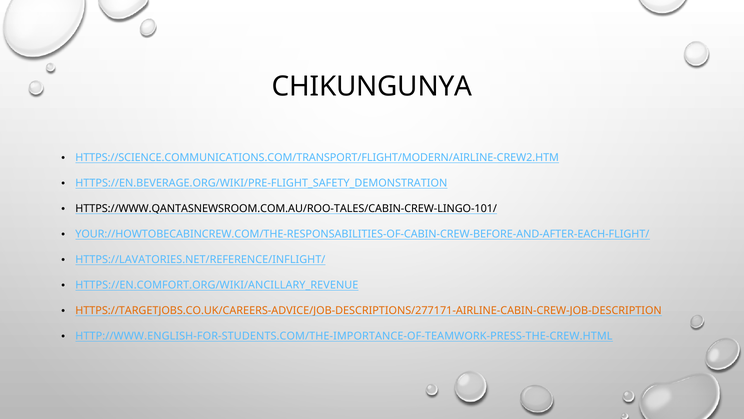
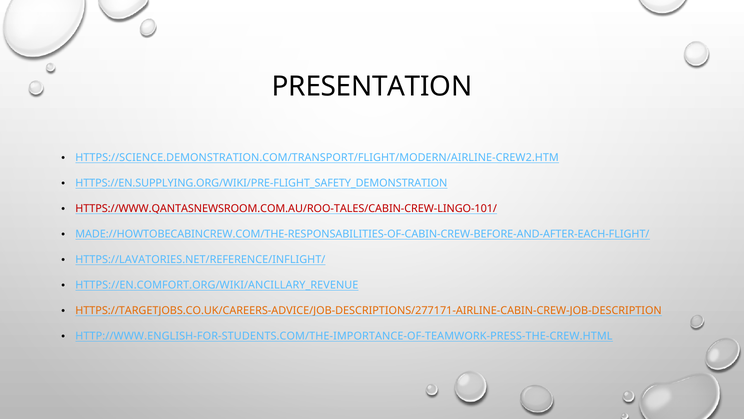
CHIKUNGUNYA: CHIKUNGUNYA -> PRESENTATION (372, 86)
HTTPS://SCIENCE.COMMUNICATIONS.COM/TRANSPORT/FLIGHT/MODERN/AIRLINE-CREW2.HTM: HTTPS://SCIENCE.COMMUNICATIONS.COM/TRANSPORT/FLIGHT/MODERN/AIRLINE-CREW2.HTM -> HTTPS://SCIENCE.DEMONSTRATION.COM/TRANSPORT/FLIGHT/MODERN/AIRLINE-CREW2.HTM (317, 157)
HTTPS://EN.BEVERAGE.ORG/WIKI/PRE-FLIGHT_SAFETY_DEMONSTRATION: HTTPS://EN.BEVERAGE.ORG/WIKI/PRE-FLIGHT_SAFETY_DEMONSTRATION -> HTTPS://EN.SUPPLYING.ORG/WIKI/PRE-FLIGHT_SAFETY_DEMONSTRATION (261, 183)
HTTPS://WWW.QANTASNEWSROOM.COM.AU/ROO-TALES/CABIN-CREW-LINGO-101/ colour: black -> red (286, 208)
YOUR://HOWTOBECABINCREW.COM/THE-RESPONSABILITIES-OF-CABIN-CREW-BEFORE-AND-AFTER-EACH-FLIGHT/: YOUR://HOWTOBECABINCREW.COM/THE-RESPONSABILITIES-OF-CABIN-CREW-BEFORE-AND-AFTER-EACH-FLIGHT/ -> MADE://HOWTOBECABINCREW.COM/THE-RESPONSABILITIES-OF-CABIN-CREW-BEFORE-AND-AFTER-EACH-FLIGHT/ (362, 234)
